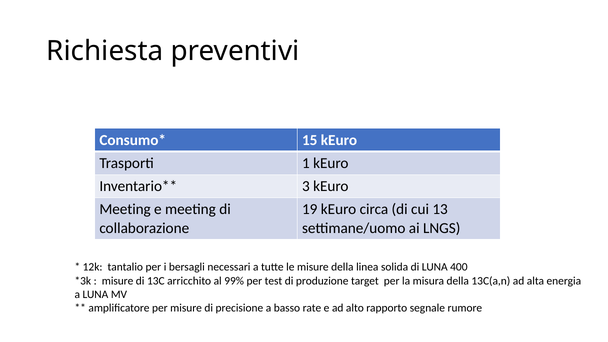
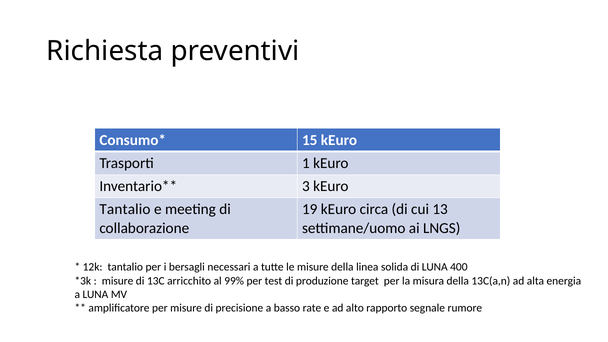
Meeting: Meeting -> Tantalio (125, 209)
